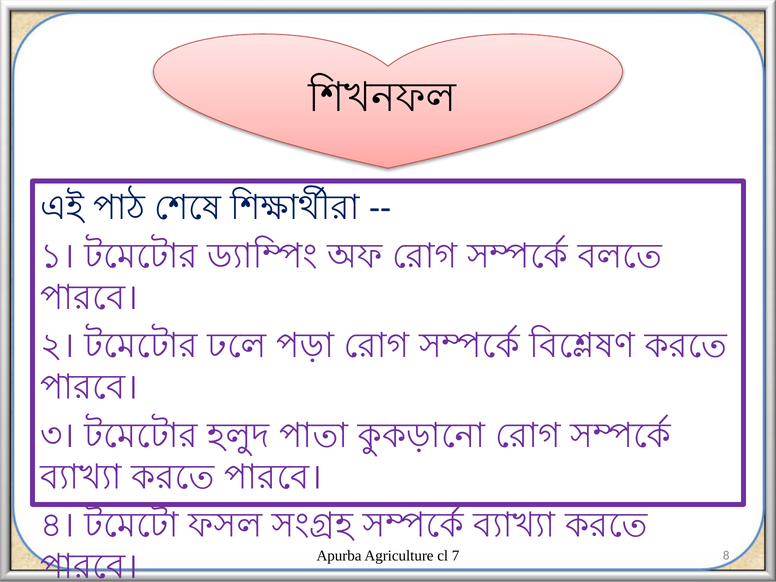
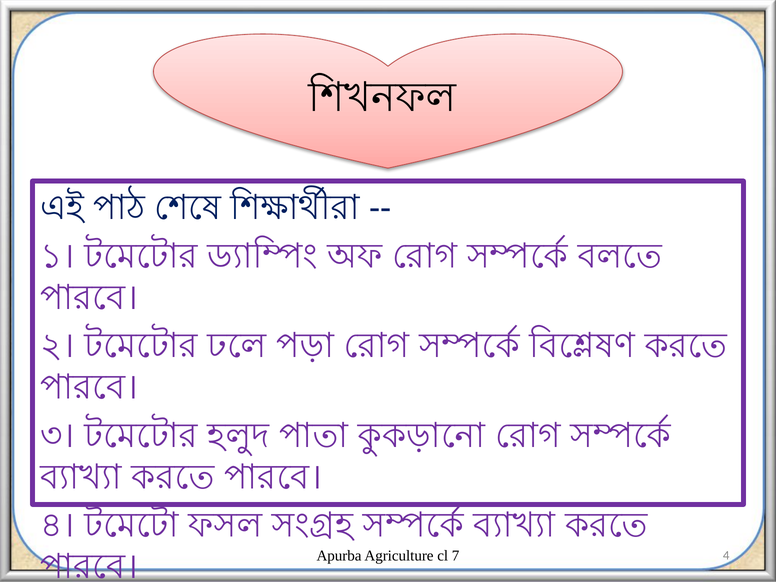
8: 8 -> 4 (726, 556)
